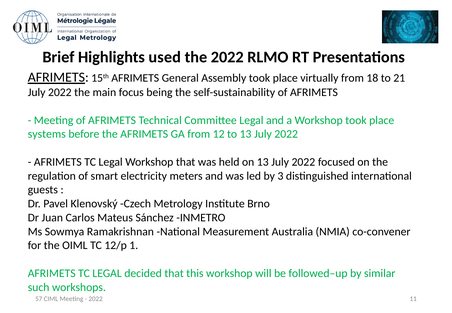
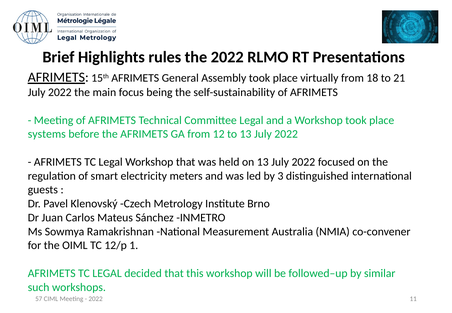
used: used -> rules (165, 57)
